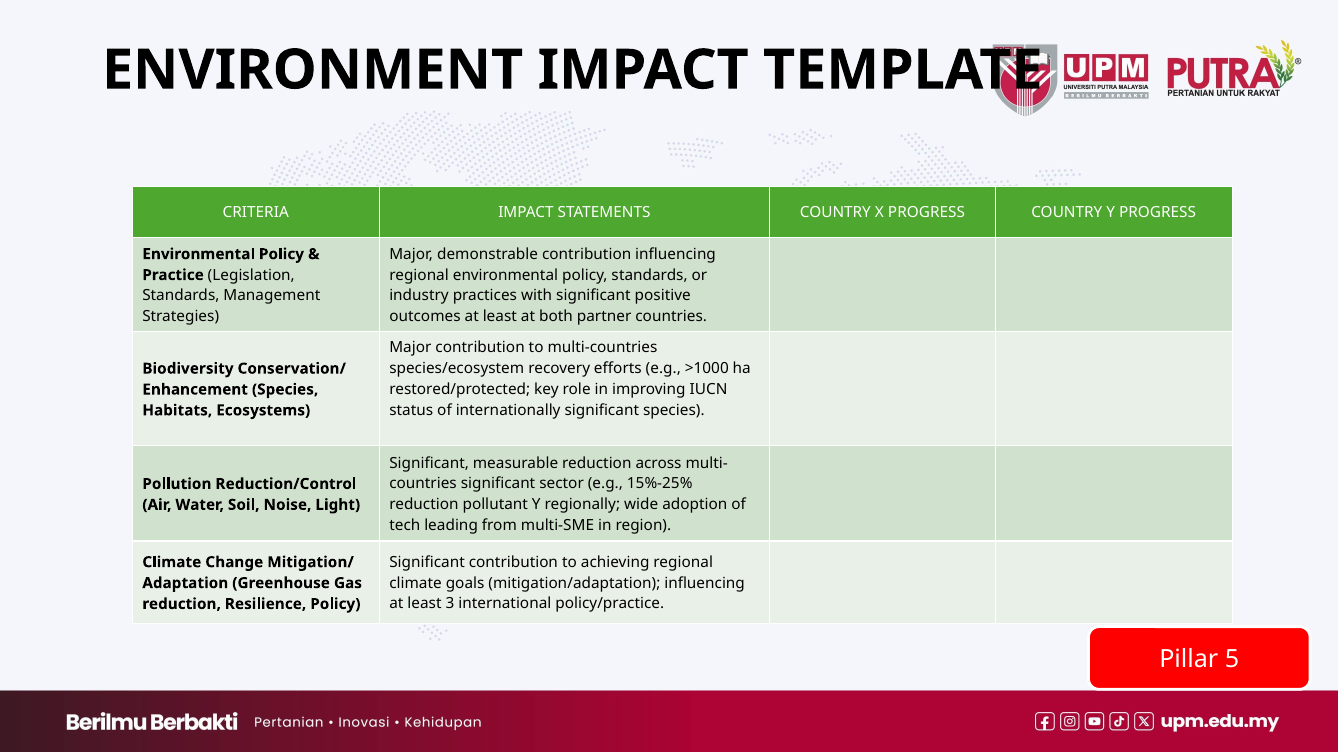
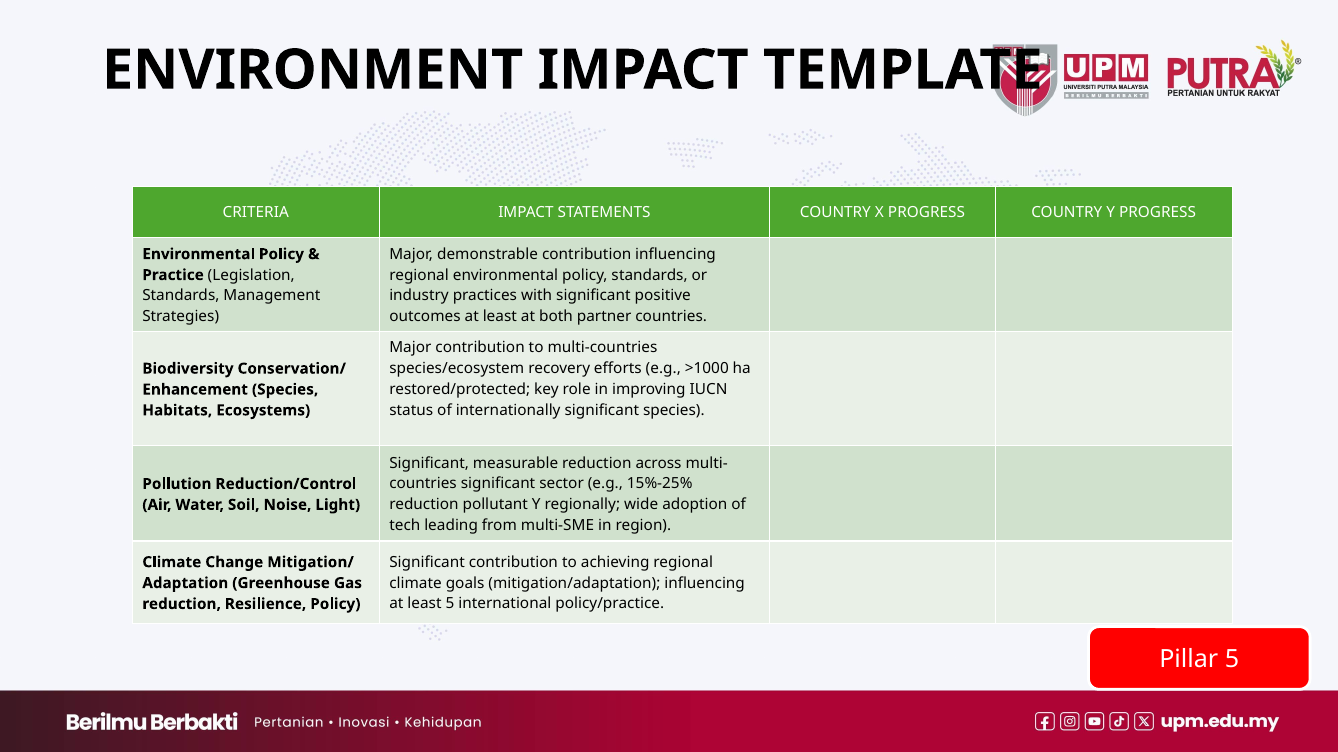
least 3: 3 -> 5 (450, 604)
